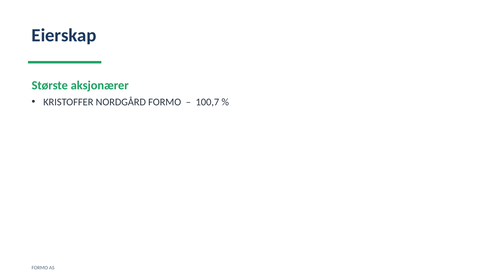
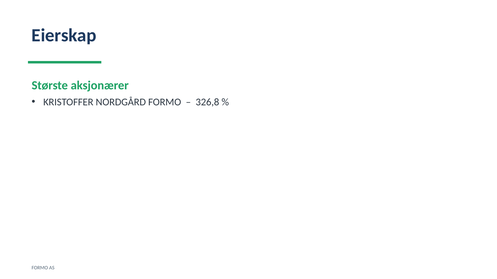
100,7: 100,7 -> 326,8 (207, 102)
